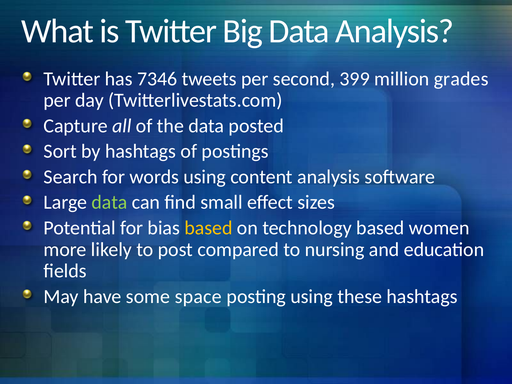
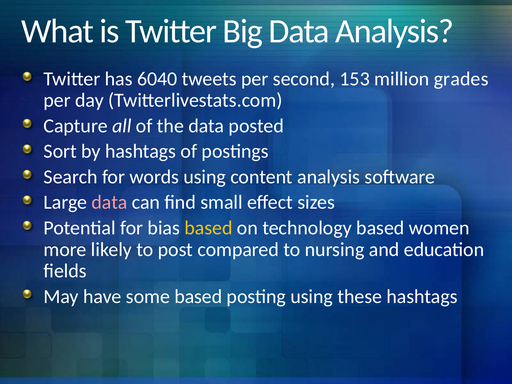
7346: 7346 -> 6040 (157, 79)
399: 399 -> 153 (355, 79)
data colour: light green -> pink (110, 202)
some space: space -> based (198, 296)
